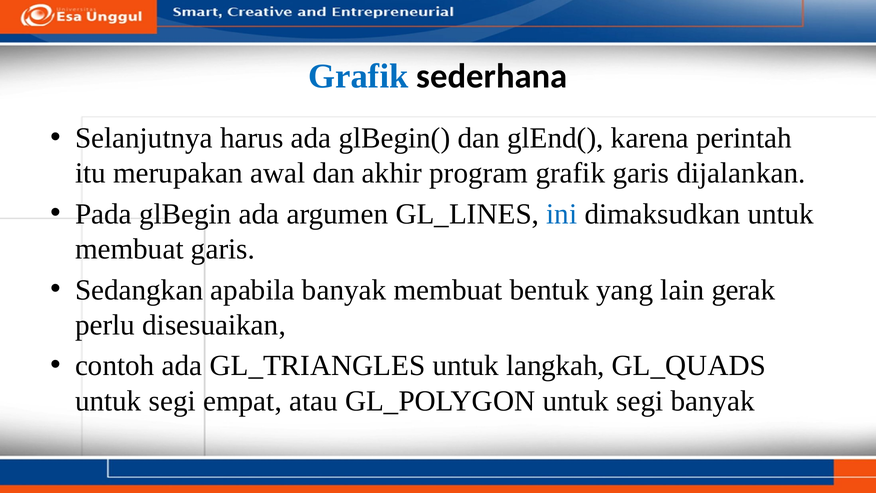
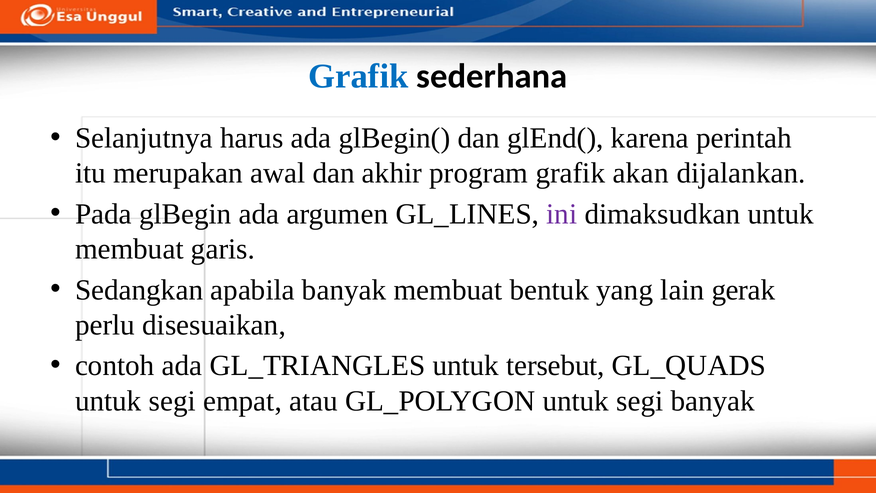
grafik garis: garis -> akan (641, 173)
ini colour: blue -> purple (562, 214)
langkah: langkah -> tersebut (556, 366)
